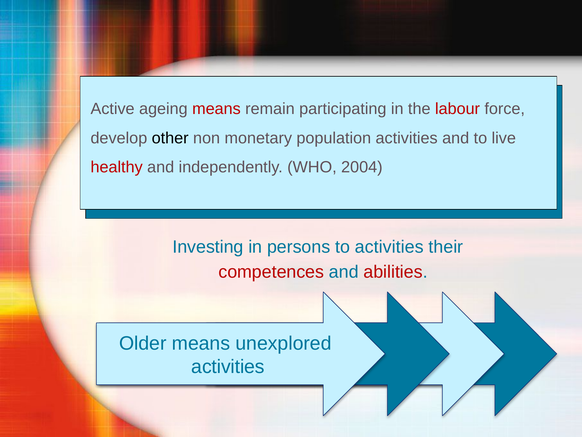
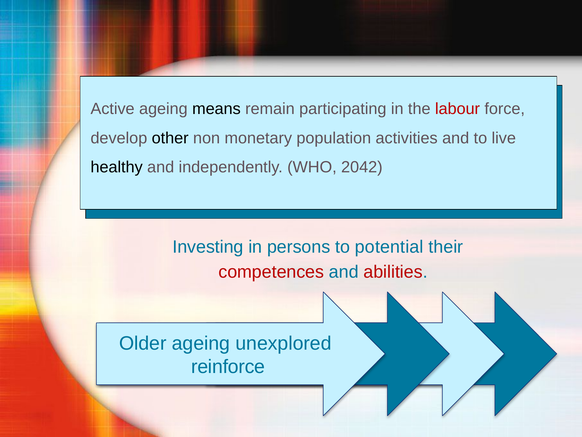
means colour: red -> black (216, 109)
healthy colour: red -> black (117, 167)
2004: 2004 -> 2042 (362, 167)
to activities: activities -> potential (389, 247)
Older means: means -> ageing (201, 343)
activities: activities -> reinforce (228, 366)
